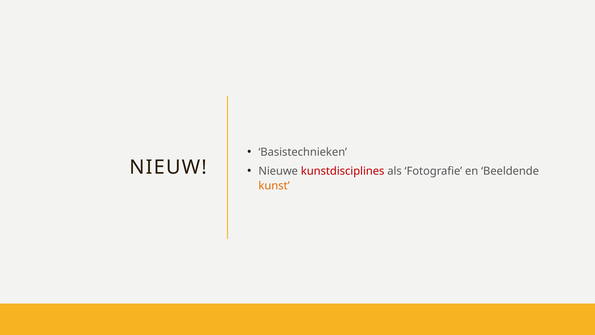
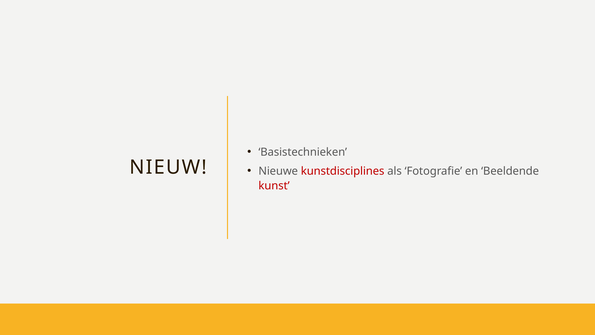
kunst colour: orange -> red (274, 186)
